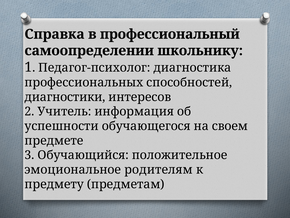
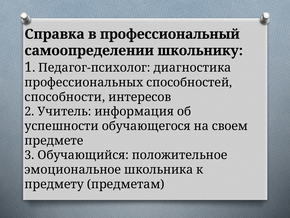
диагностики: диагностики -> способности (65, 97)
родителям: родителям -> школьника (159, 169)
